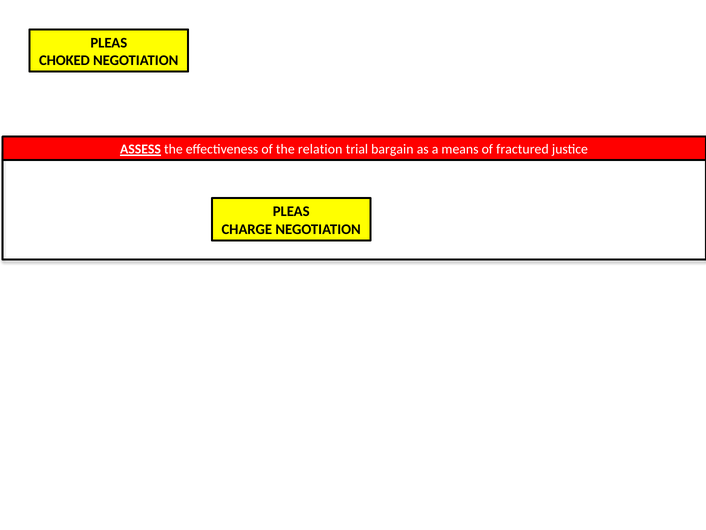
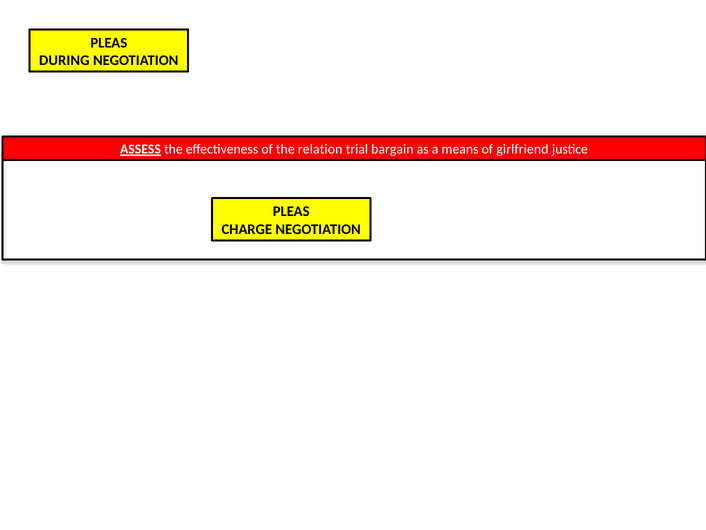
CHOKED: CHOKED -> DURING (64, 60)
fractured: fractured -> girlfriend (522, 149)
